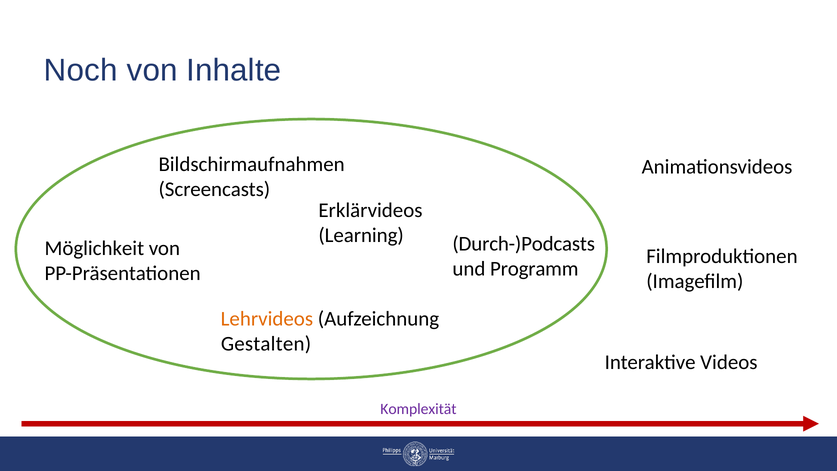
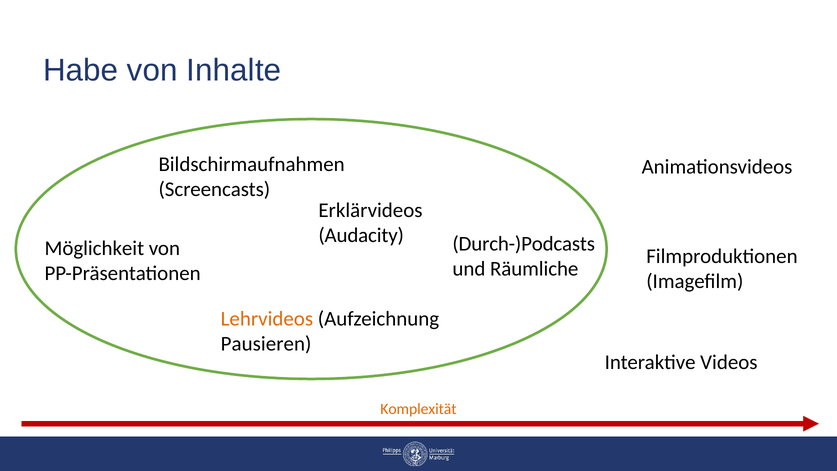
Noch: Noch -> Habe (81, 70)
Learning: Learning -> Audacity (361, 235)
Programm: Programm -> Räumliche (534, 269)
Gestalten: Gestalten -> Pausieren (266, 344)
Komplexität colour: purple -> orange (418, 409)
